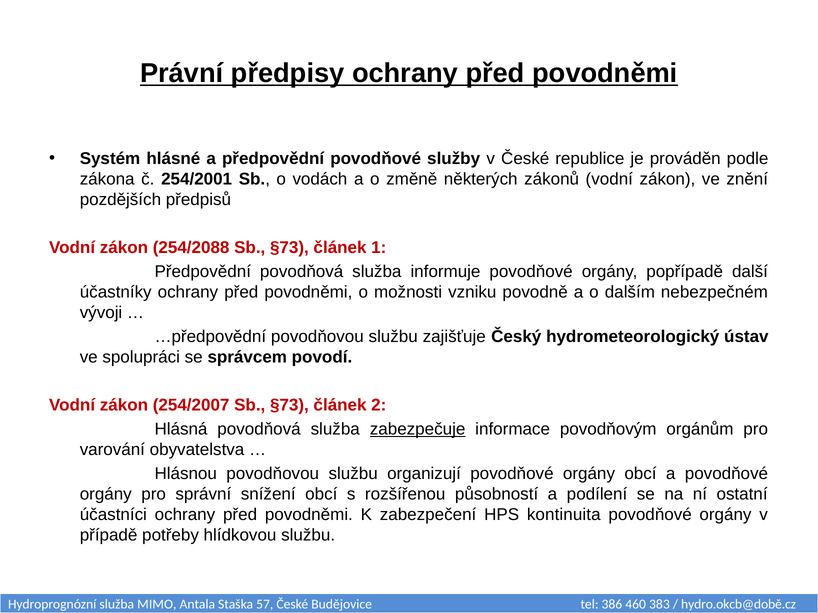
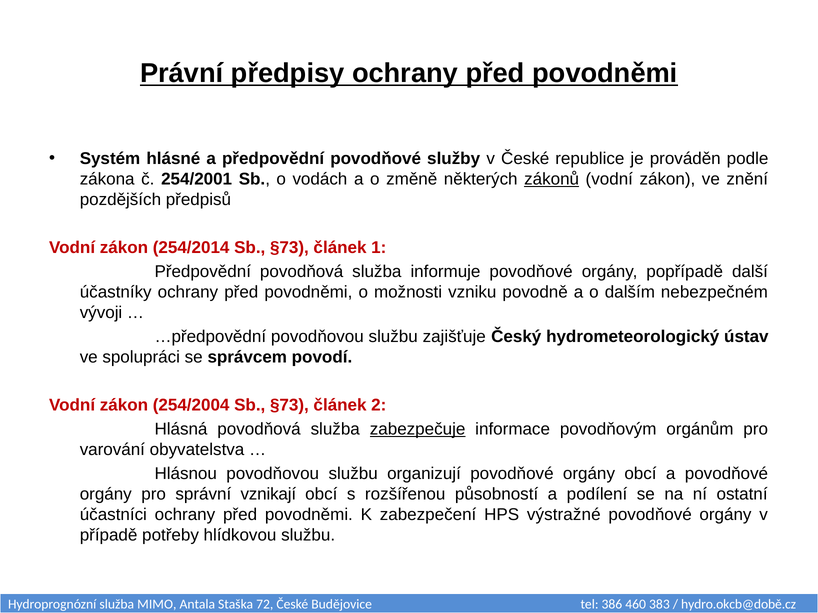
zákonů underline: none -> present (552, 179)
254/2088: 254/2088 -> 254/2014 (191, 248)
254/2007: 254/2007 -> 254/2004 (191, 405)
snížení: snížení -> vznikají (268, 495)
kontinuita: kontinuita -> výstražné (564, 515)
57: 57 -> 72 (265, 605)
